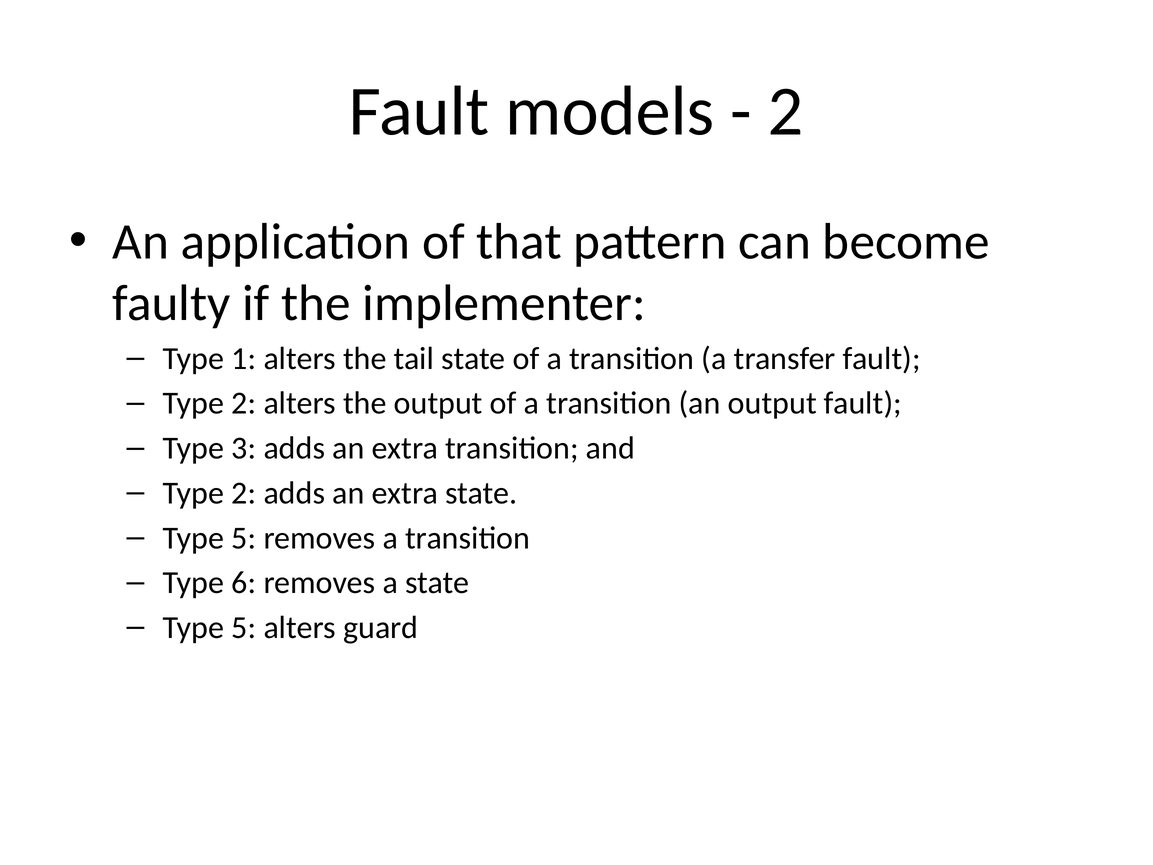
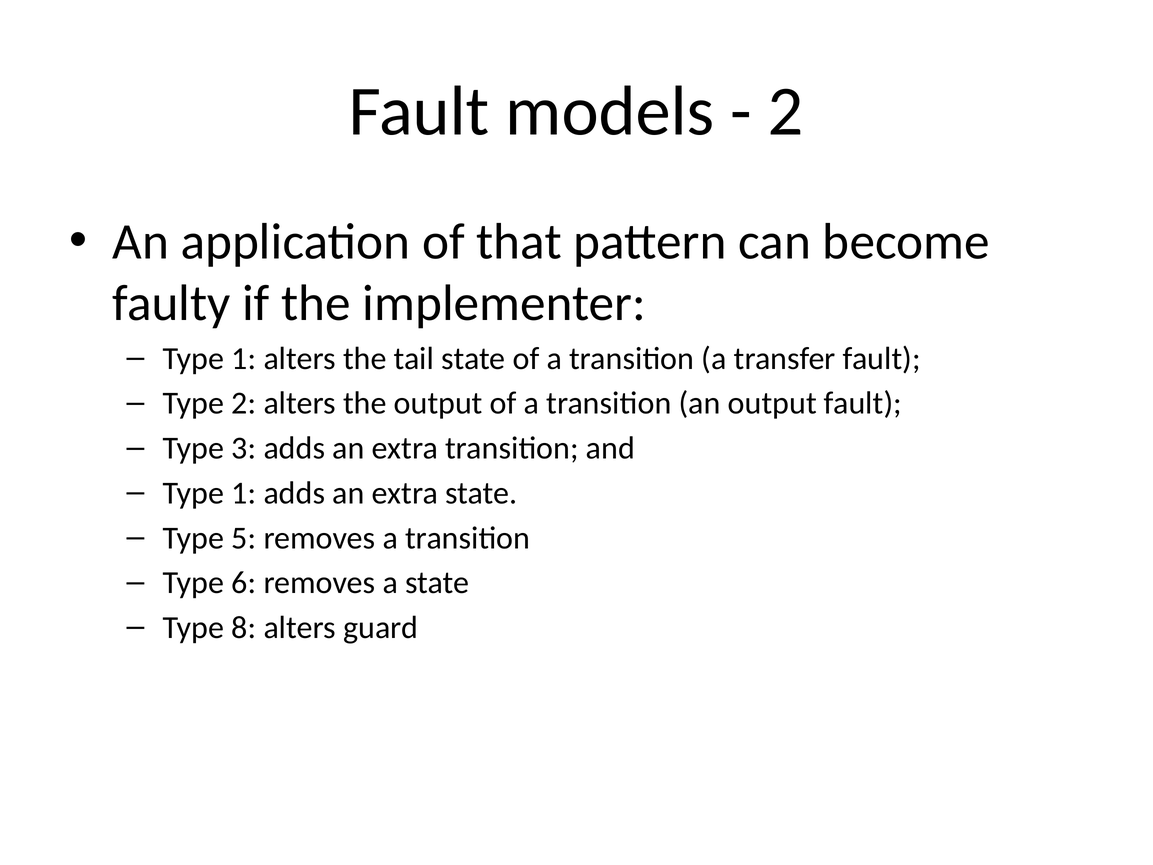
2: 2 -> 1 (244, 493)
5: 5 -> 8 (244, 628)
